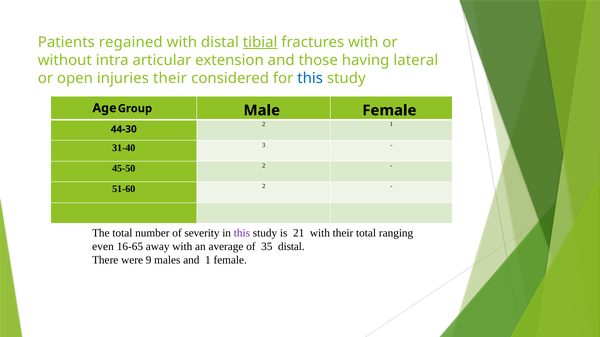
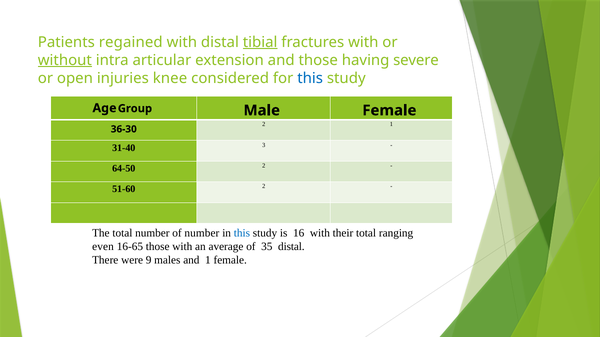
without underline: none -> present (65, 60)
lateral: lateral -> severe (416, 60)
injuries their: their -> knee (170, 78)
44-30: 44-30 -> 36-30 (124, 129)
45-50: 45-50 -> 64-50 (124, 169)
of severity: severity -> number (202, 234)
this colour: purple -> blue (242, 234)
21: 21 -> 16 (299, 234)
16-65 away: away -> those (158, 247)
